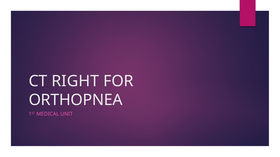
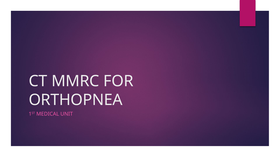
RIGHT: RIGHT -> MMRC (75, 81)
